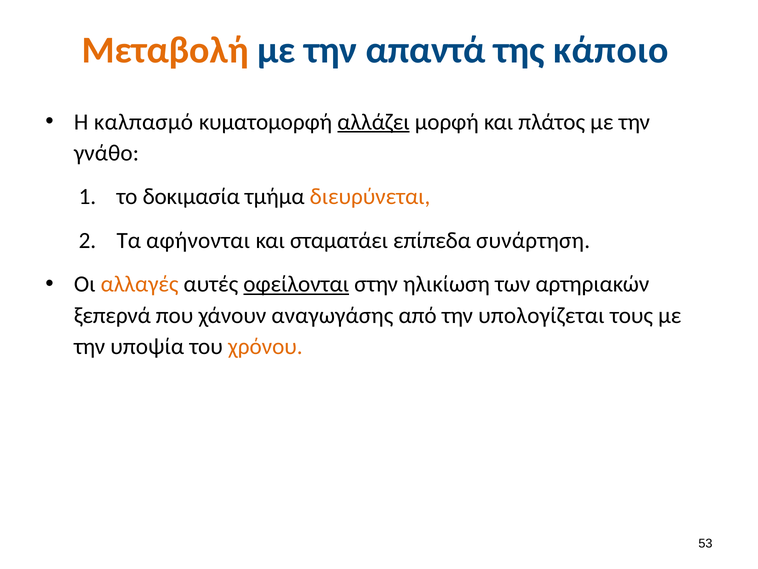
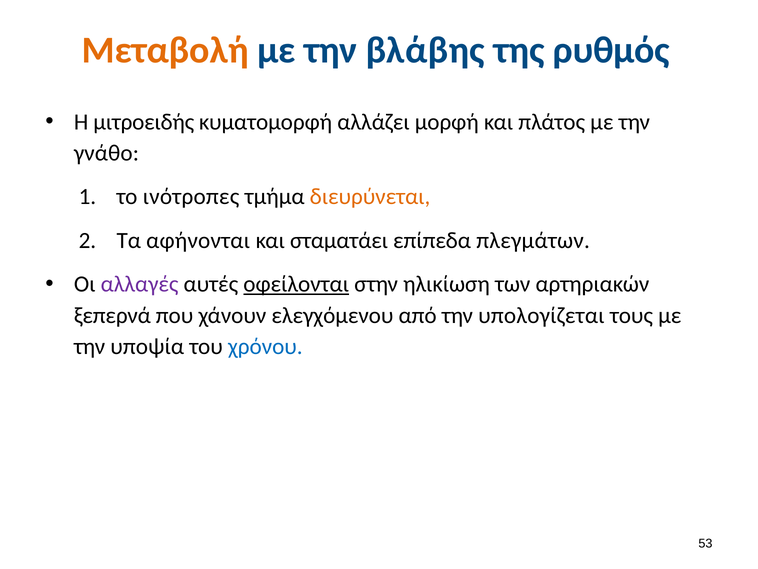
απαντά: απαντά -> βλάβης (425, 50)
κάποιο: κάποιο -> ρυθμός (611, 50)
καλπασμό: καλπασμό -> μιτροειδής (144, 122)
αλλάζει underline: present -> none (374, 122)
δοκιμασία: δοκιμασία -> ινότροπες (191, 197)
συνάρτηση: συνάρτηση -> πλεγμάτων (533, 240)
αλλαγές colour: orange -> purple (140, 284)
αναγωγάσης: αναγωγάσης -> ελεγχόμενου (332, 315)
χρόνου colour: orange -> blue (265, 346)
